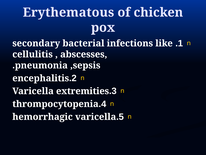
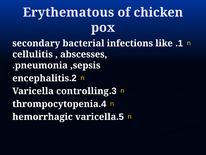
extremities: extremities -> controlling (82, 91)
